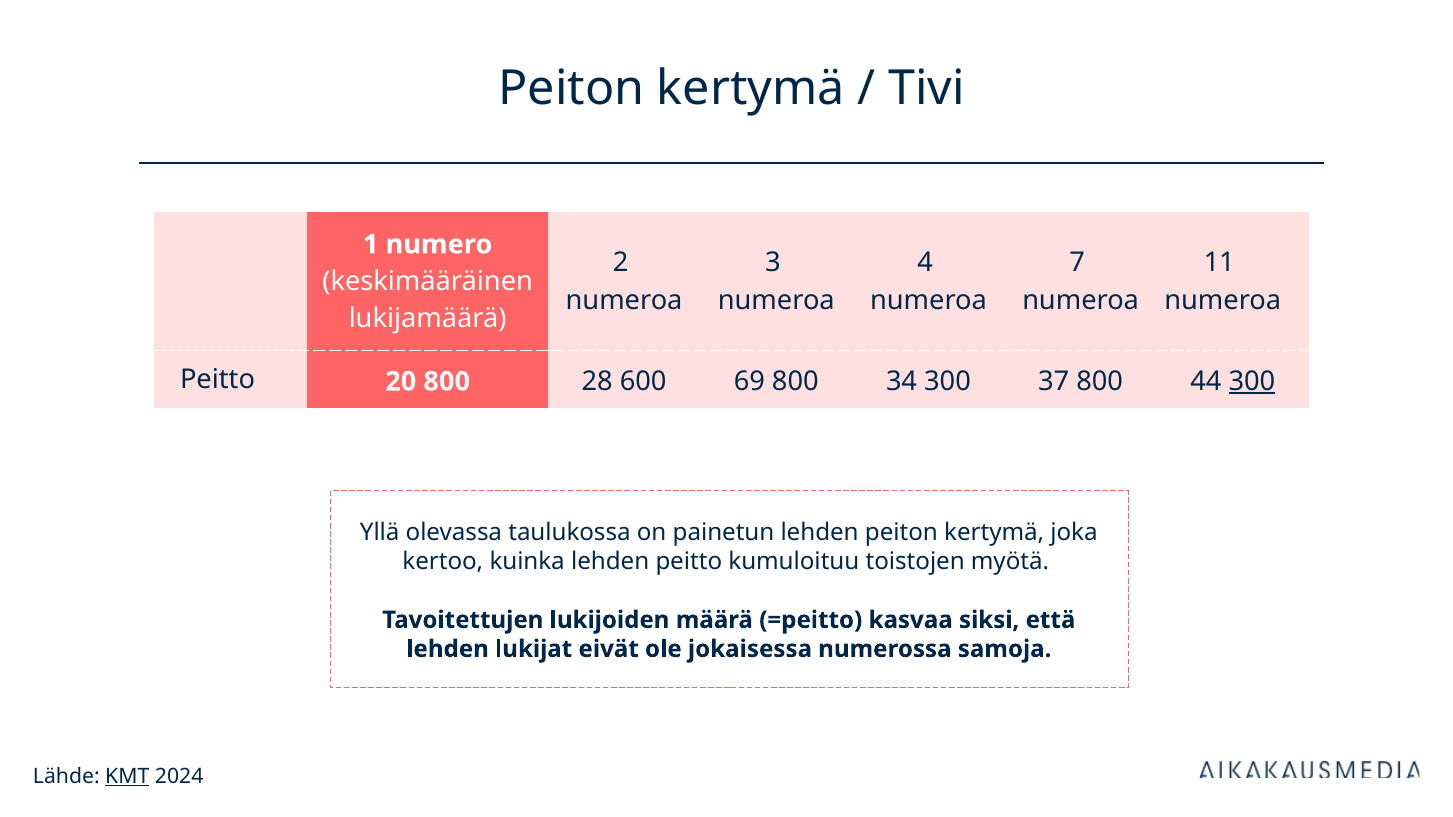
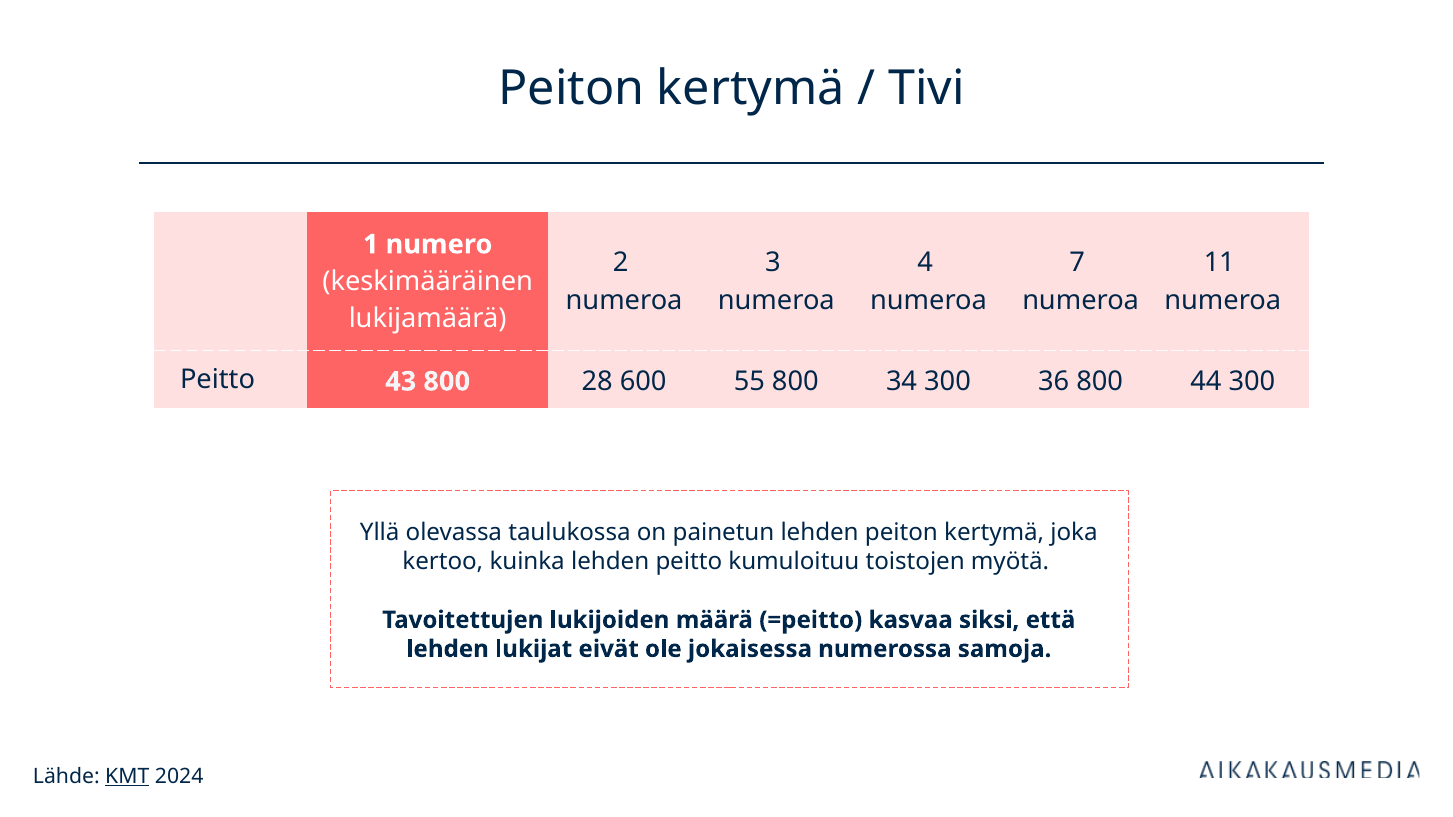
20: 20 -> 43 (401, 382)
69: 69 -> 55 (749, 382)
37: 37 -> 36 (1054, 382)
300 underline: present -> none (1252, 382)
